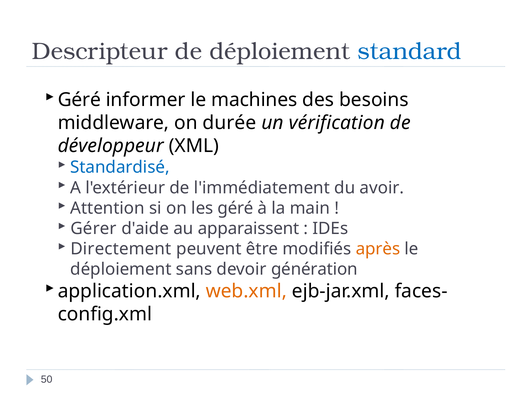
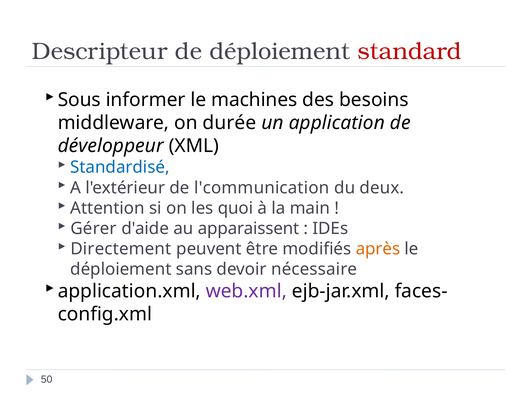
standard colour: blue -> red (409, 51)
Géré: Géré -> Sous (79, 100)
vérification: vérification -> application (337, 123)
l'immédiatement: l'immédiatement -> l'communication (262, 188)
avoir: avoir -> deux (382, 188)
les géré: géré -> quoi (235, 208)
génération: génération -> nécessaire (314, 269)
web.xml colour: orange -> purple (246, 291)
